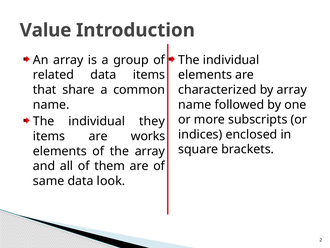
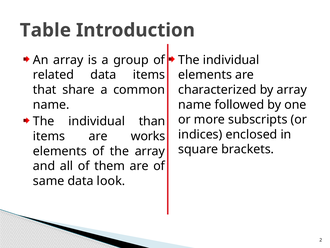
Value: Value -> Table (45, 30)
they: they -> than (152, 121)
